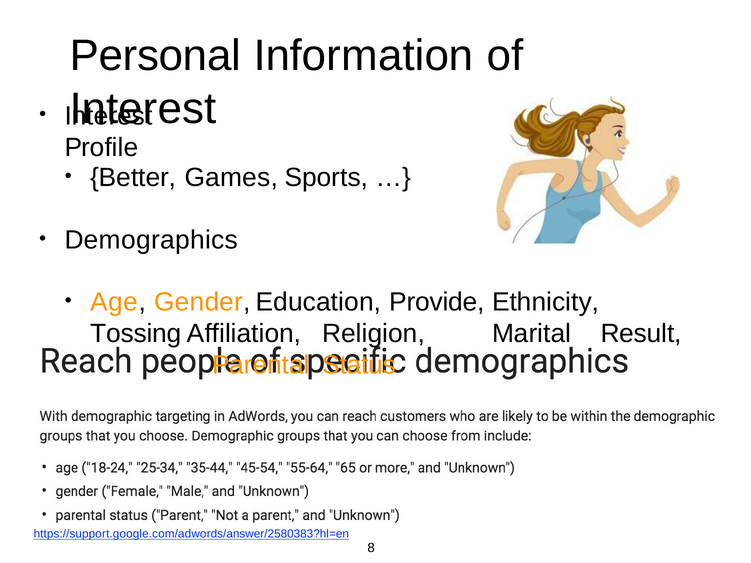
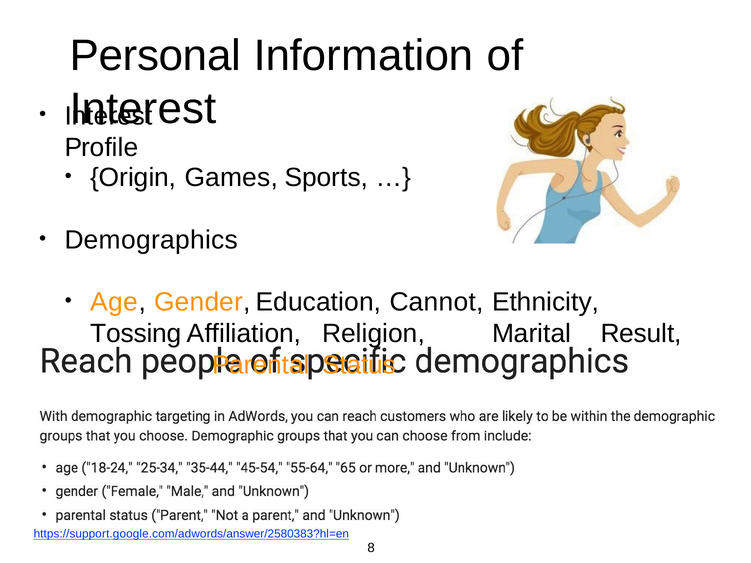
Better: Better -> Origin (133, 178)
Provide: Provide -> Cannot (437, 302)
